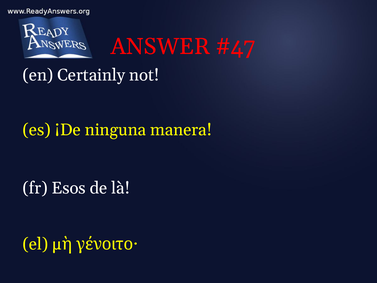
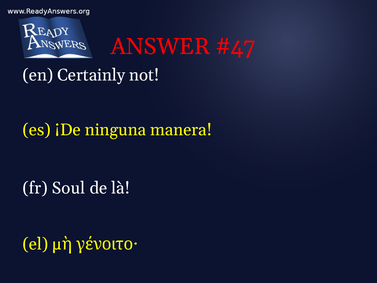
Esos: Esos -> Soul (68, 188)
